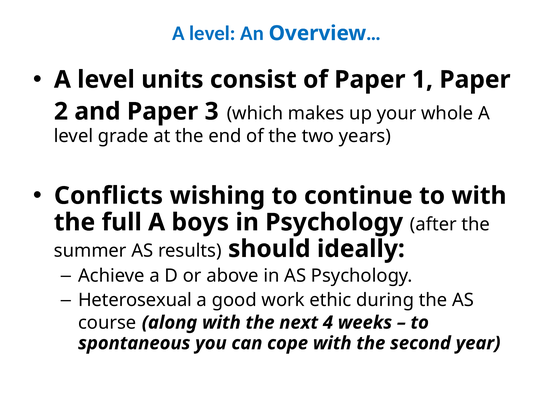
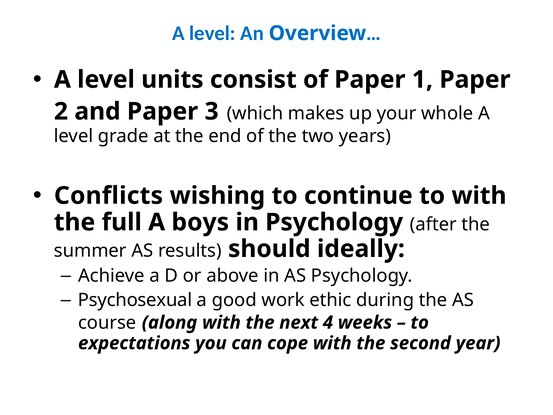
Heterosexual: Heterosexual -> Psychosexual (135, 300)
spontaneous: spontaneous -> expectations (134, 343)
